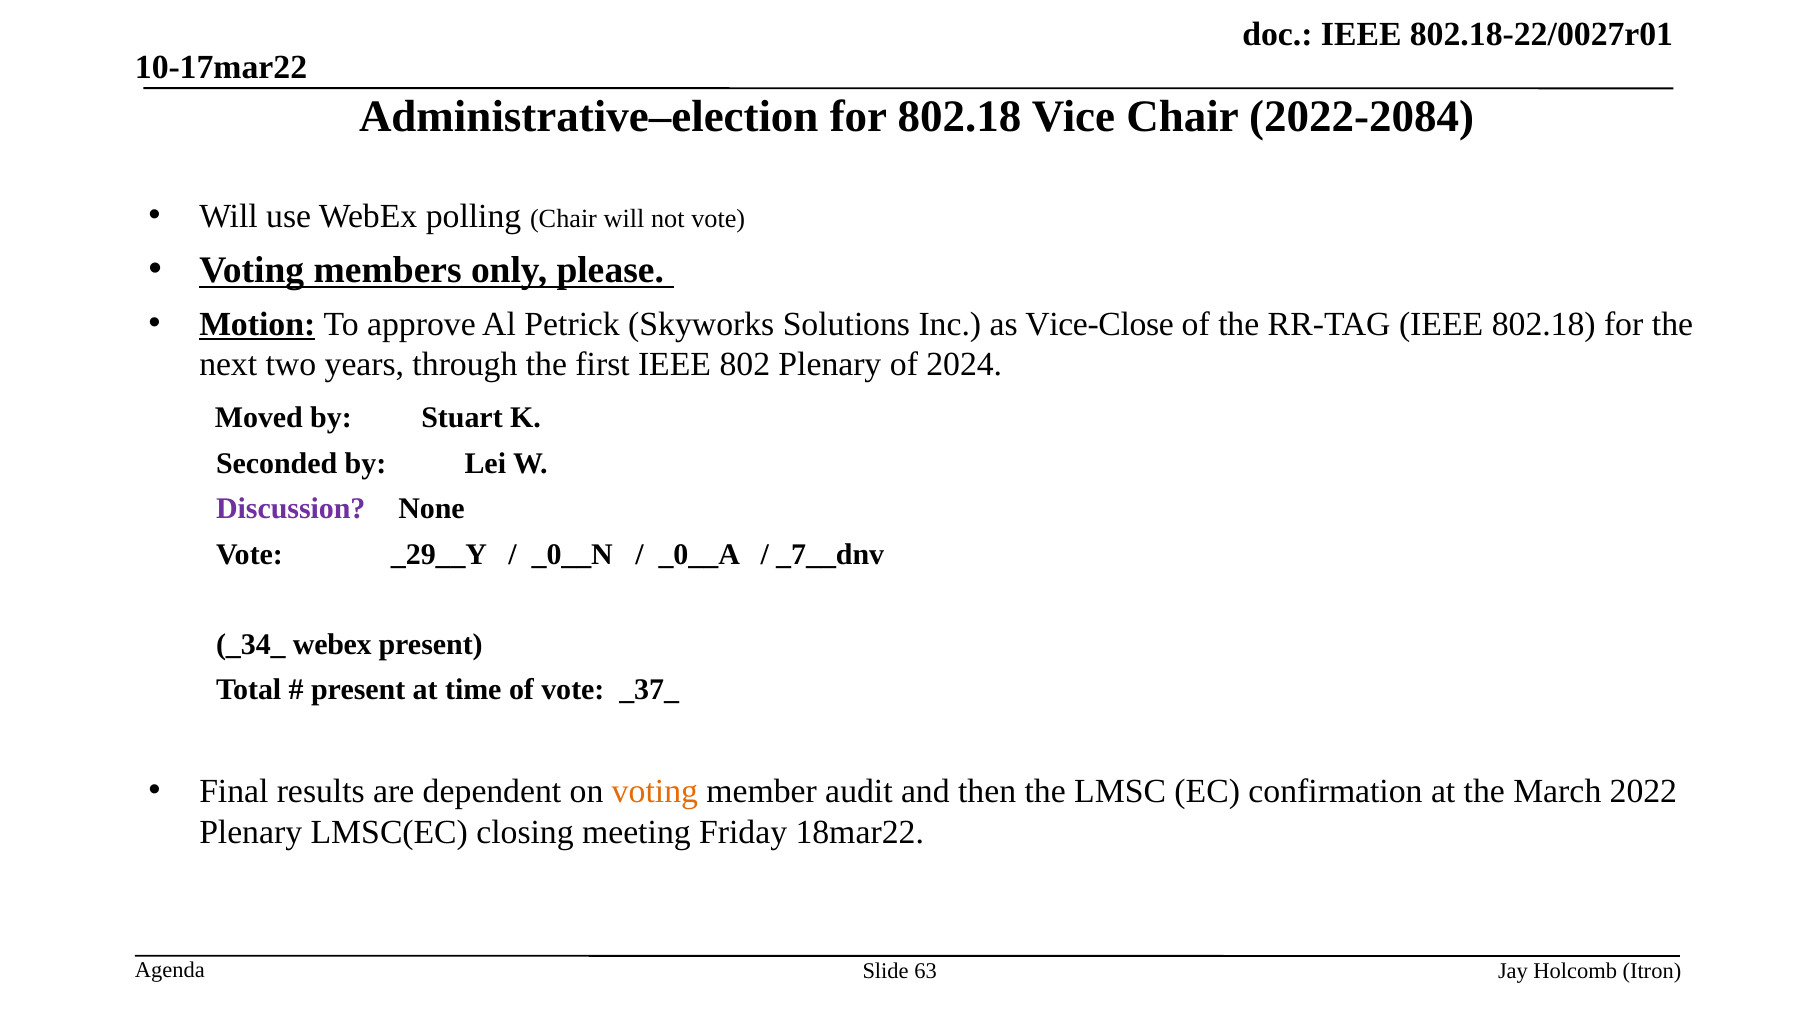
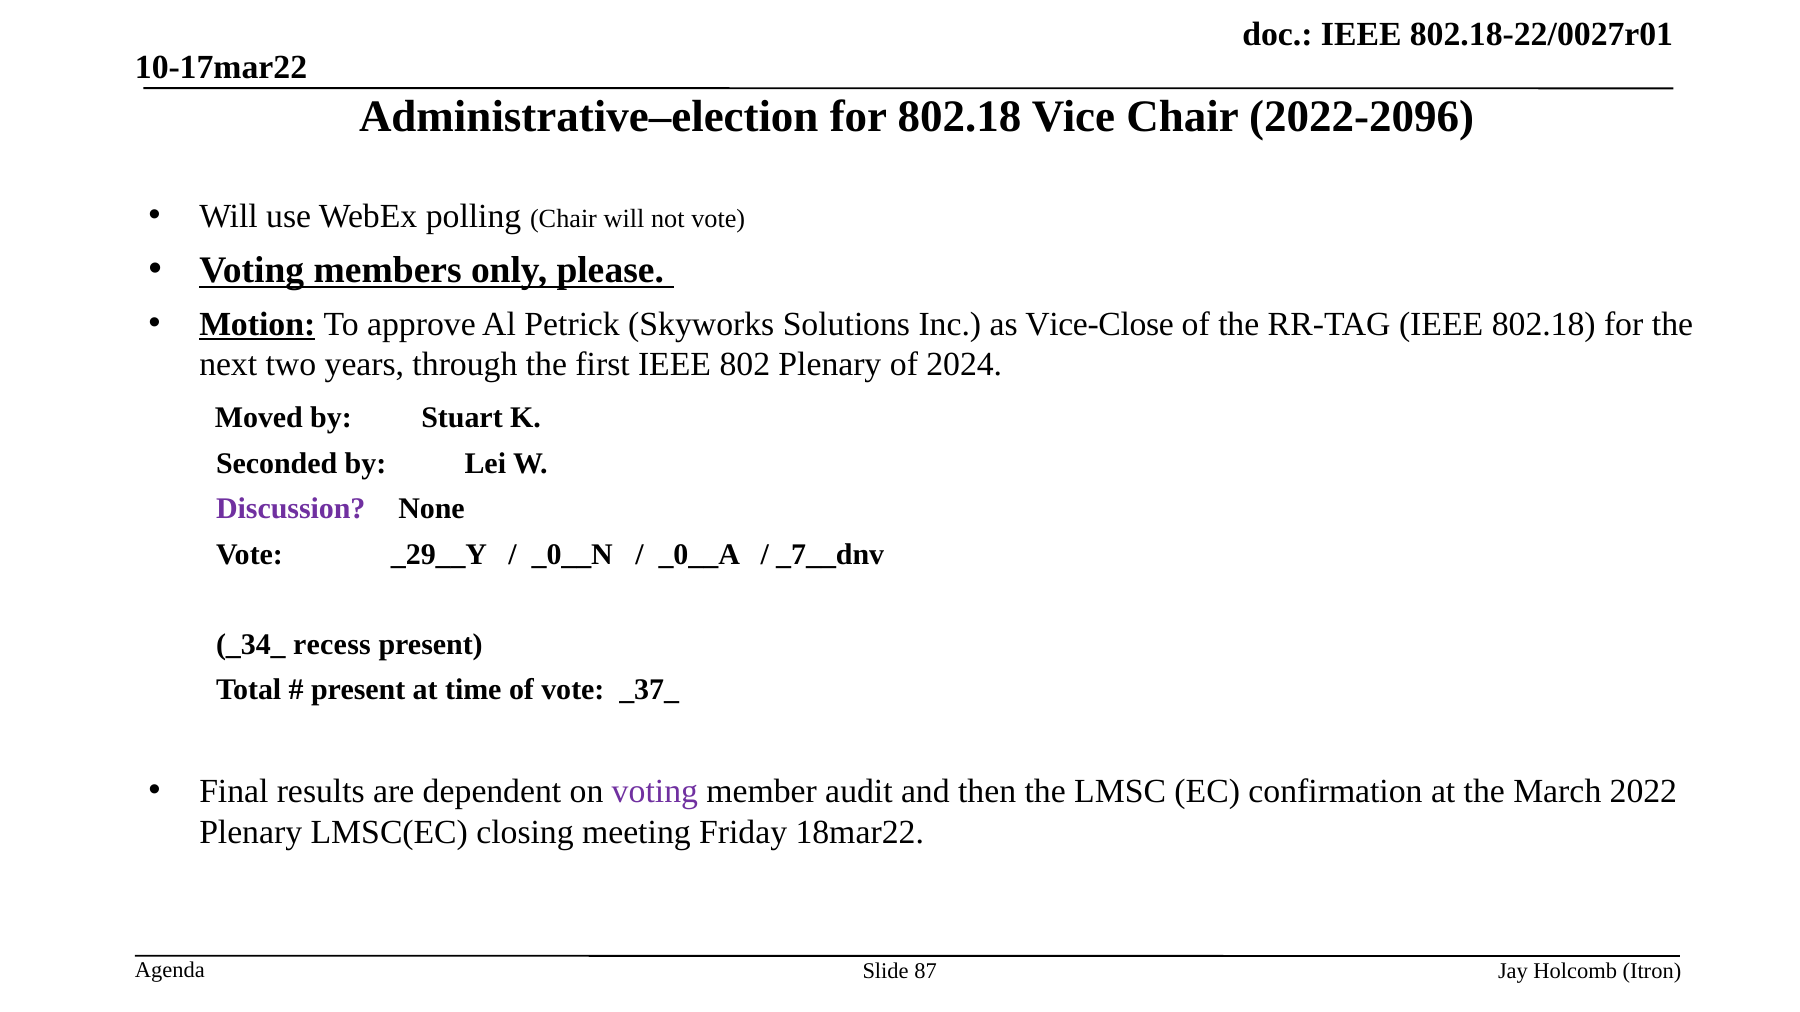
2022-2084: 2022-2084 -> 2022-2096 (1362, 117)
_34_ webex: webex -> recess (332, 645)
voting colour: orange -> purple (655, 792)
63: 63 -> 87 (926, 971)
